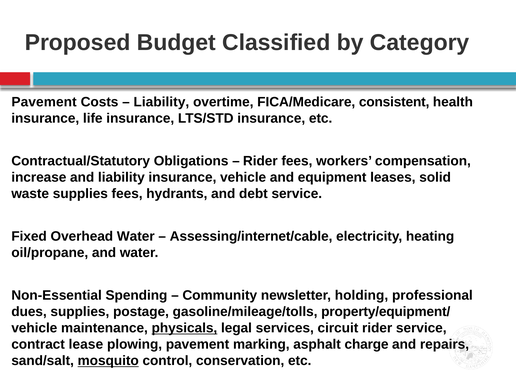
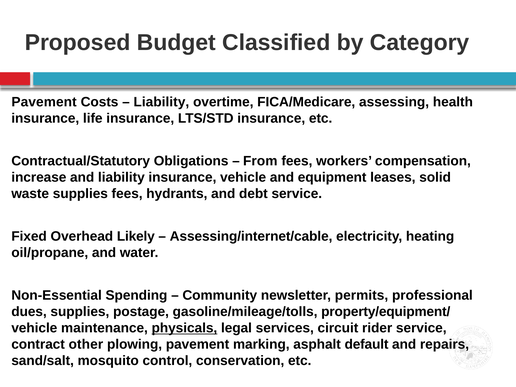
consistent: consistent -> assessing (394, 102)
Rider: Rider -> From (260, 161)
Overhead Water: Water -> Likely (136, 236)
holding: holding -> permits (362, 295)
lease: lease -> other (86, 344)
charge: charge -> default (367, 344)
mosquito underline: present -> none (108, 361)
